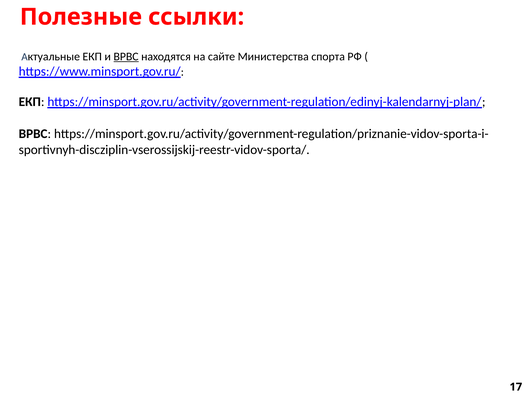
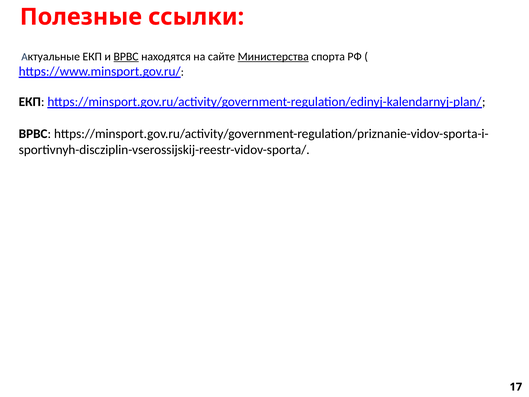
Министерства underline: none -> present (273, 56)
